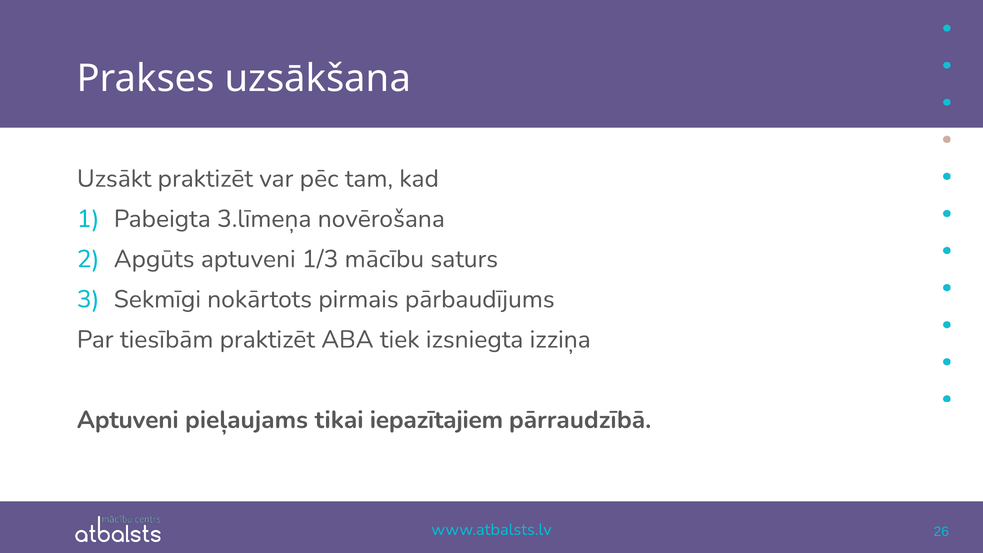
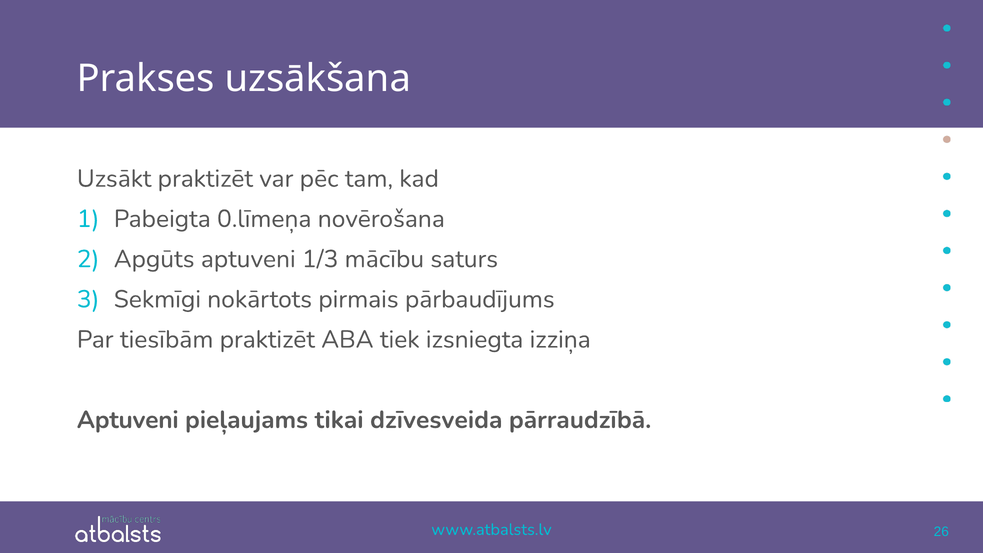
3.līmeņa: 3.līmeņa -> 0.līmeņa (264, 219)
iepazītajiem: iepazītajiem -> dzīvesveida (436, 420)
